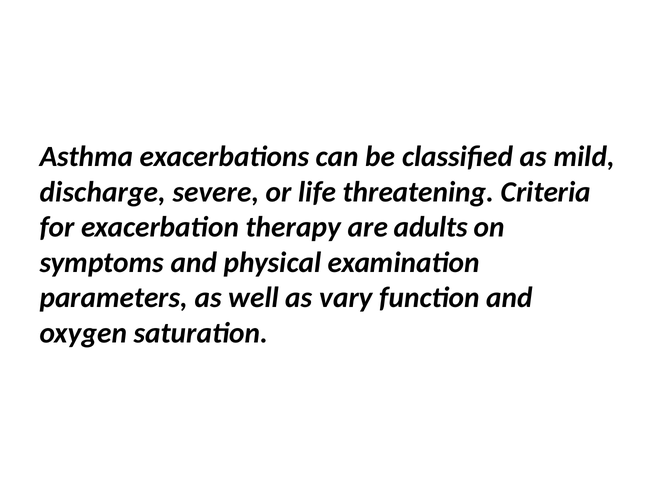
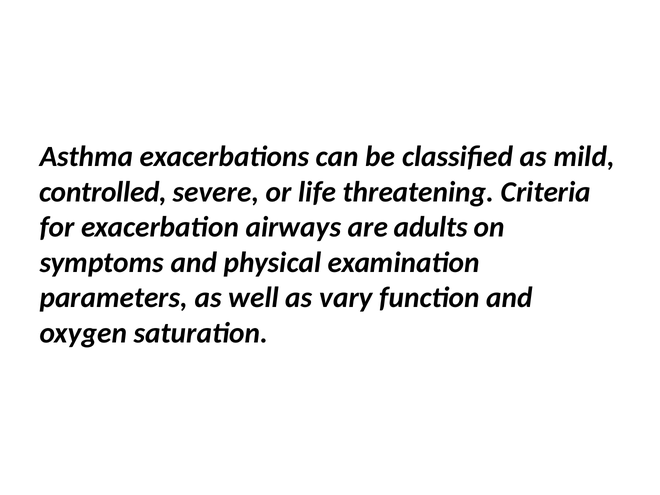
discharge: discharge -> controlled (103, 192)
therapy: therapy -> airways (293, 227)
